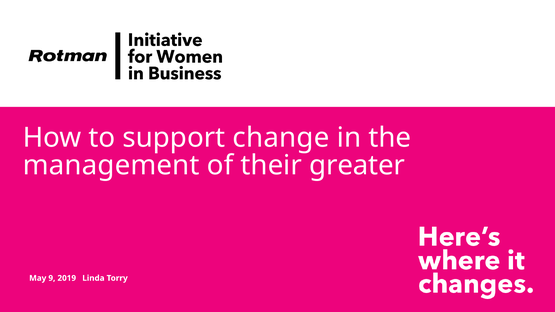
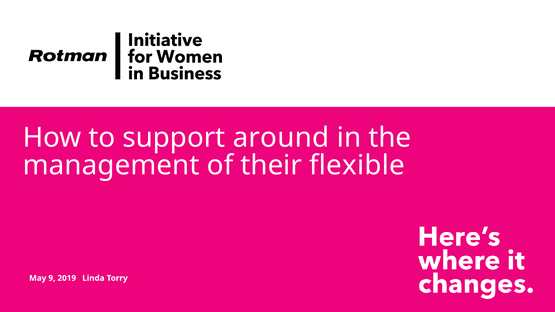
change: change -> around (281, 138)
greater: greater -> flexible (357, 166)
